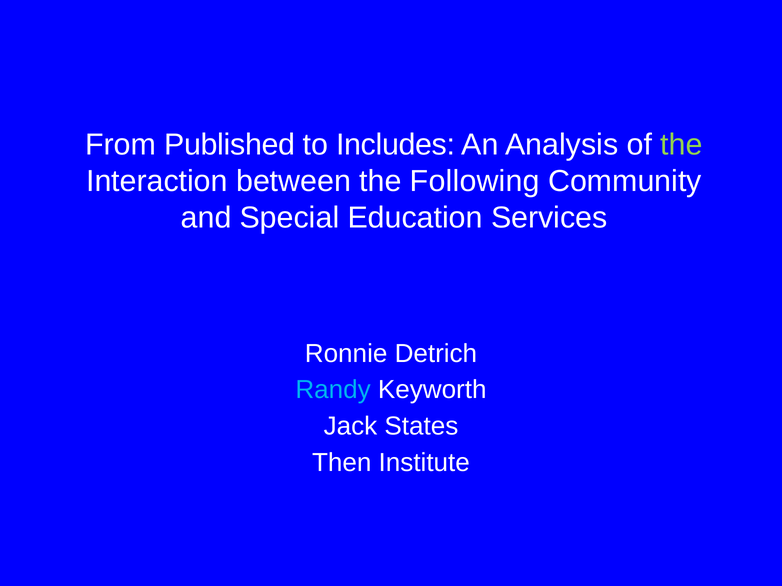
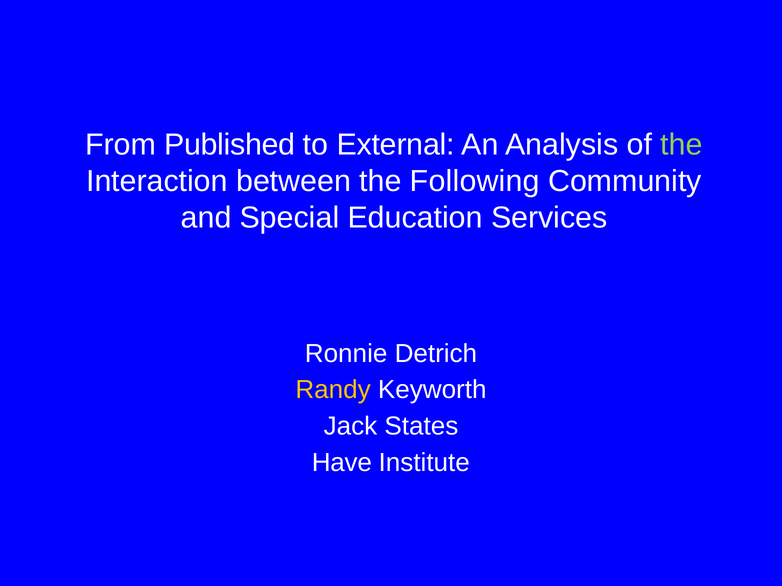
Includes: Includes -> External (396, 145)
Randy colour: light blue -> yellow (333, 390)
Then: Then -> Have (342, 463)
